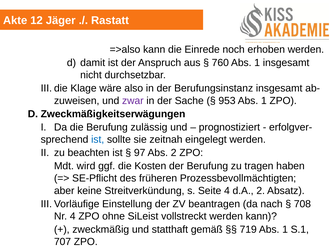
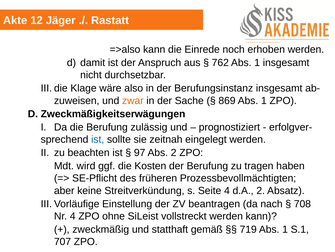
760: 760 -> 762 (220, 63)
zwar colour: purple -> orange (133, 100)
953: 953 -> 869 (227, 100)
